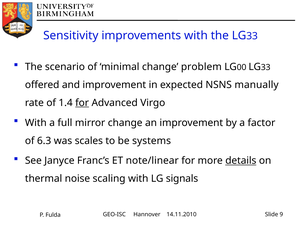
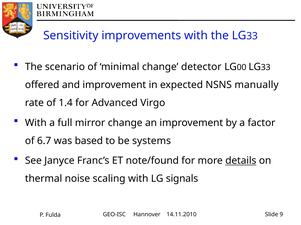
problem: problem -> detector (201, 67)
for underline: present -> none (82, 103)
6.3: 6.3 -> 6.7 (44, 141)
scales: scales -> based (89, 141)
note/linear: note/linear -> note/found (152, 161)
